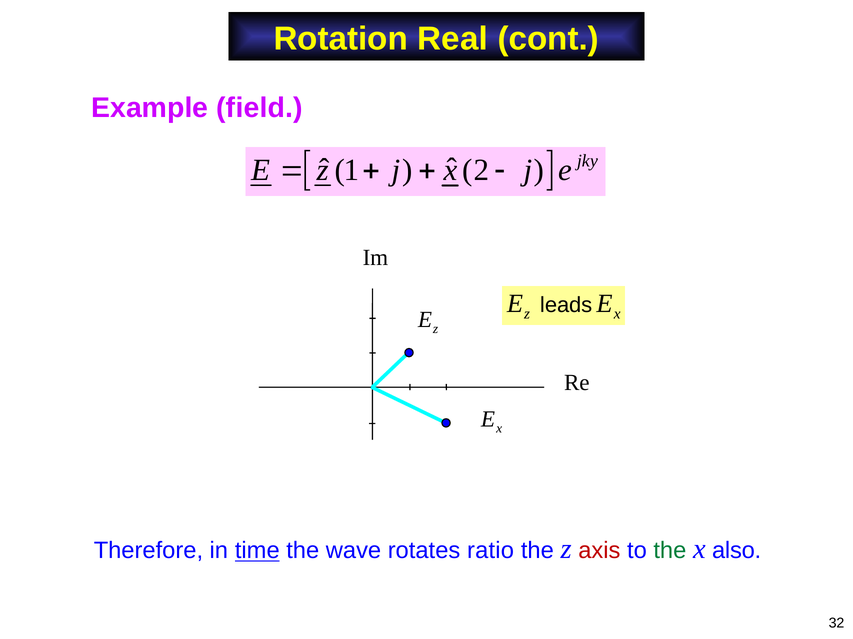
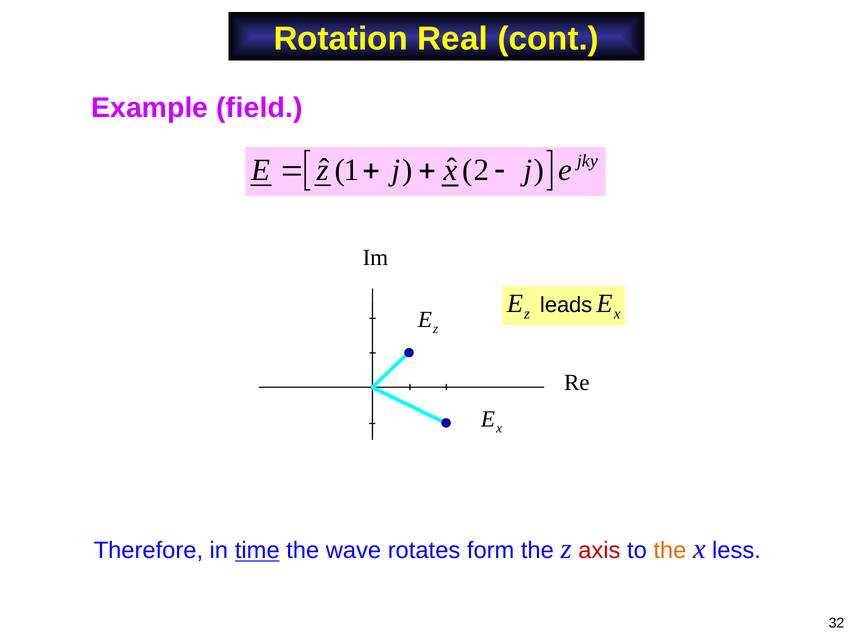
ratio: ratio -> form (491, 551)
the colour: green -> orange (670, 551)
also: also -> less (736, 551)
